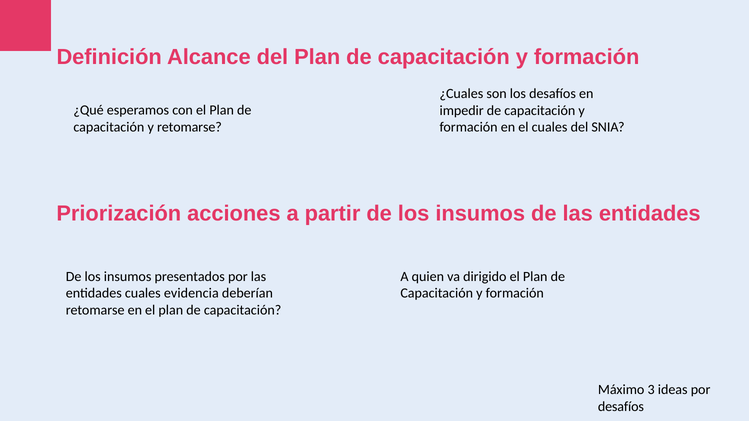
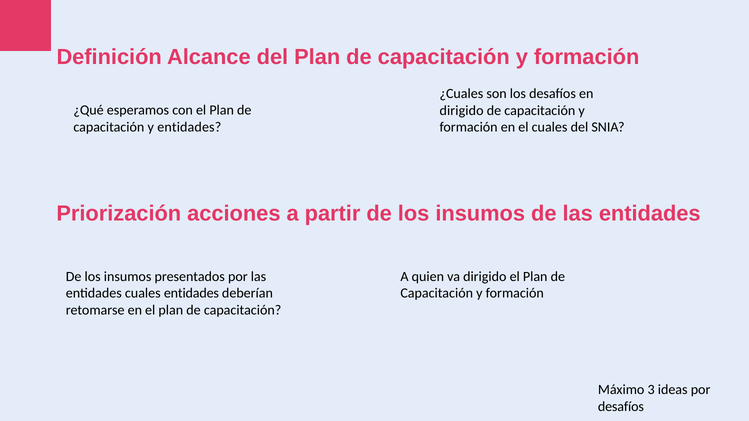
impedir: impedir -> dirigido (462, 111)
y retomarse: retomarse -> entidades (189, 127)
cuales evidencia: evidencia -> entidades (191, 293)
